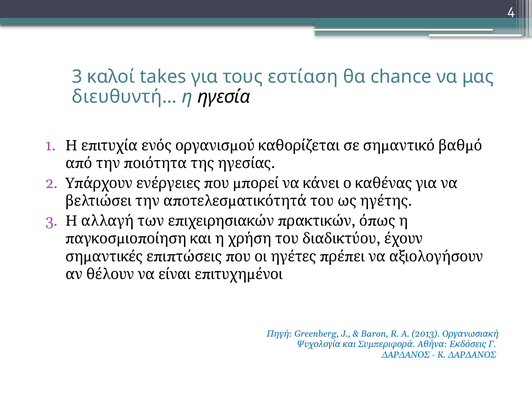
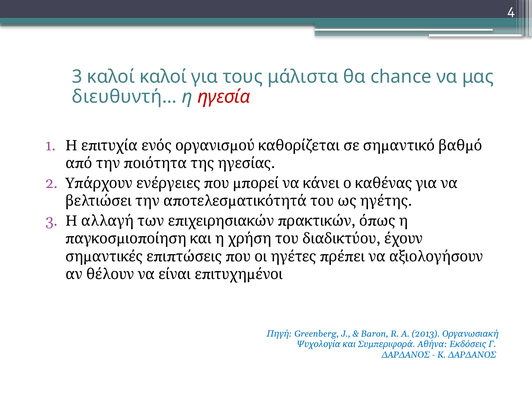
καλοί takes: takes -> καλοί (163, 77)
εστίαση: εστίαση -> μάλιστα (303, 77)
ηγεσία colour: black -> red (224, 97)
